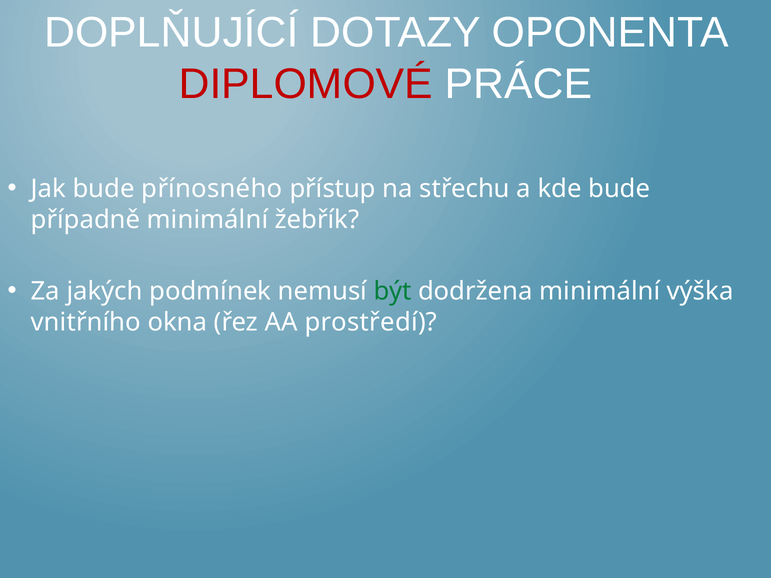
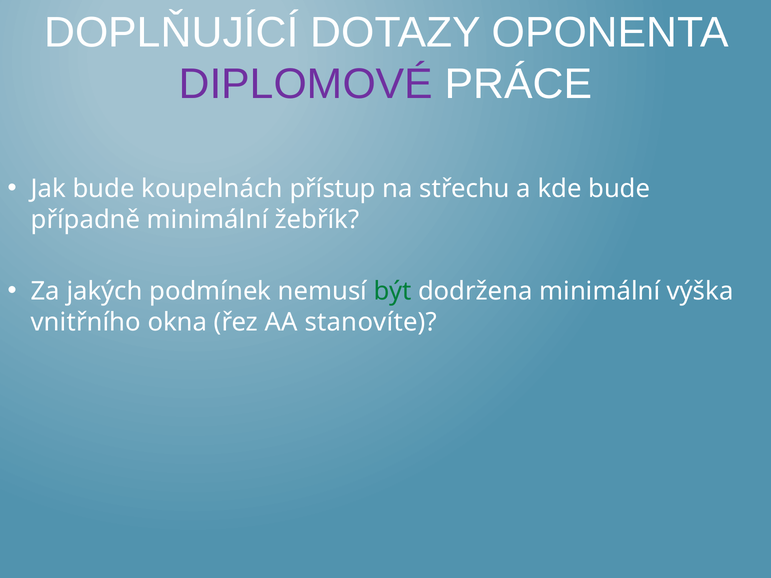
DIPLOMOVÉ colour: red -> purple (306, 84)
přínosného: přínosného -> koupelnách (212, 189)
prostředí: prostředí -> stanovíte (371, 322)
